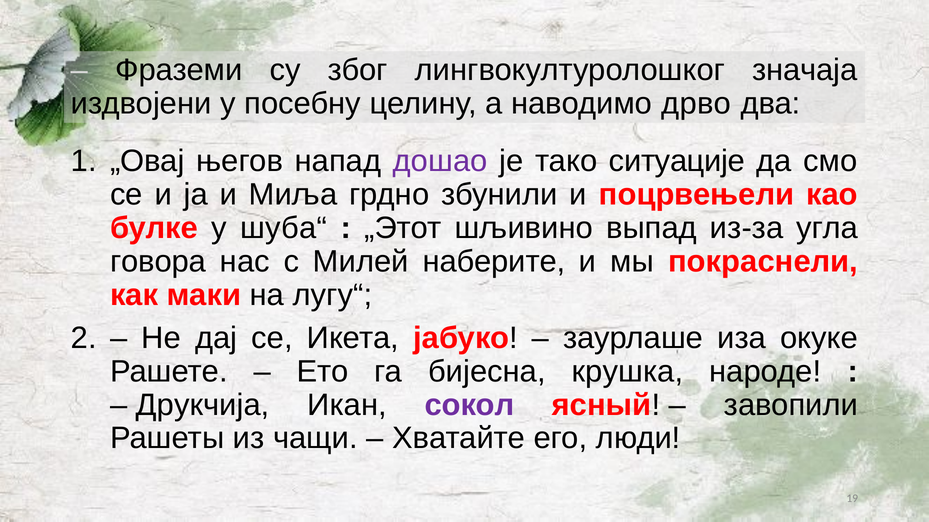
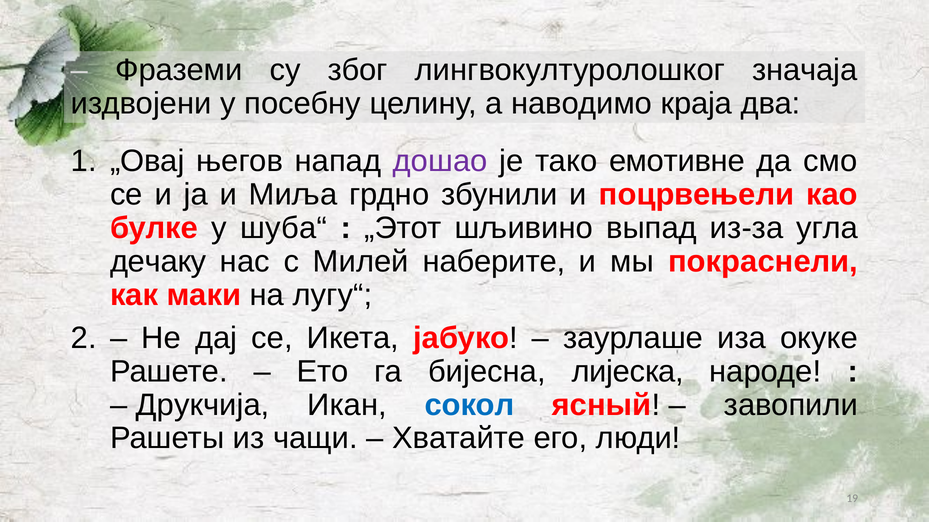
дрво: дрво -> краја (696, 104)
ситуације: ситуације -> емотивне (677, 161)
говора: говора -> дечаку (158, 262)
крушка: крушка -> лијеска (628, 372)
сокол colour: purple -> blue (470, 405)
